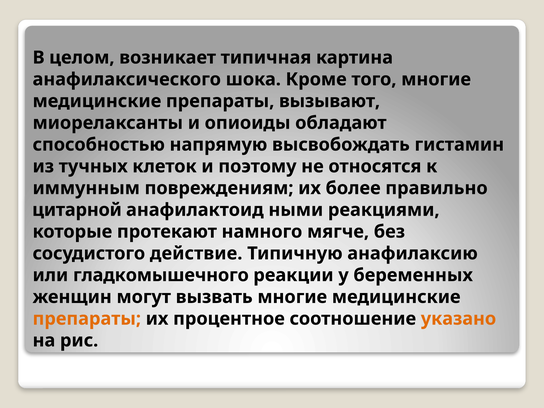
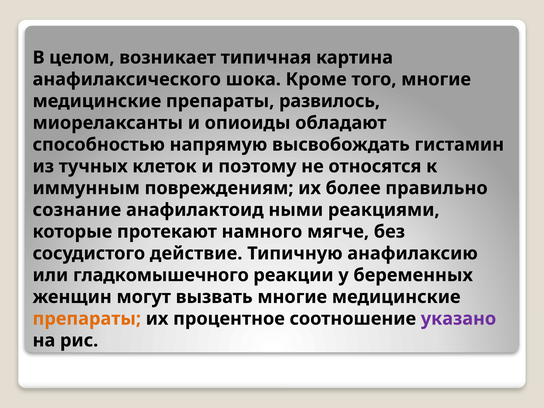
вызывают: вызывают -> развилось (330, 101)
цитарной: цитарной -> сознание (77, 210)
указано colour: orange -> purple (458, 319)
